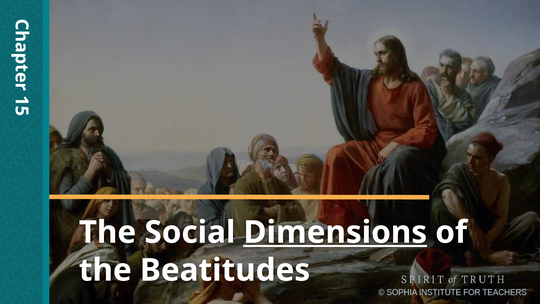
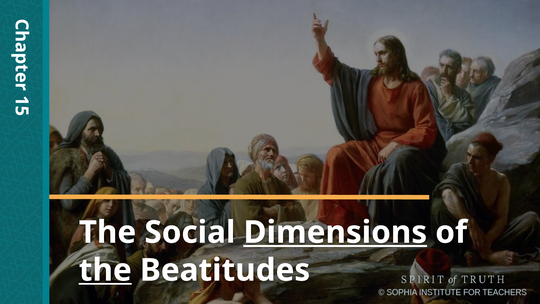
the underline: none -> present (105, 270)
